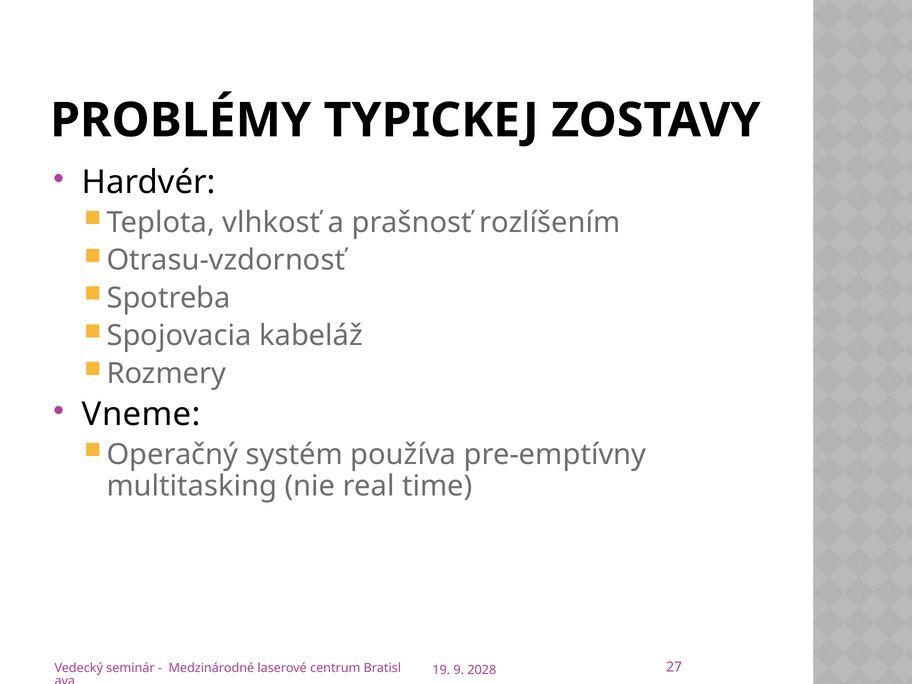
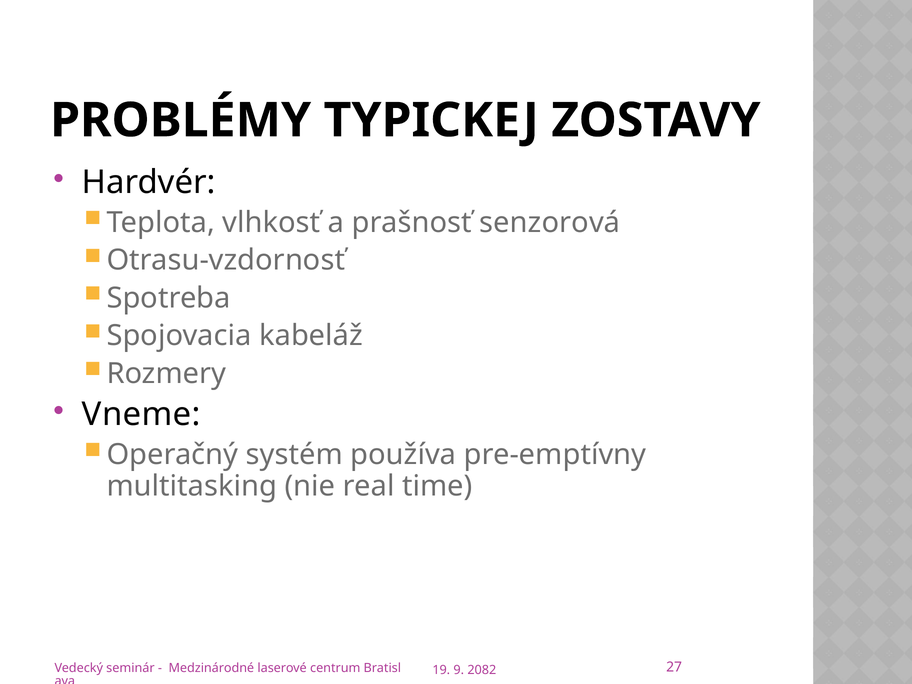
rozlíšením: rozlíšením -> senzorová (550, 222)
2028: 2028 -> 2082 (482, 670)
